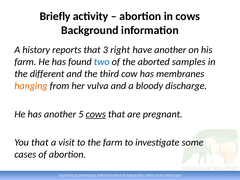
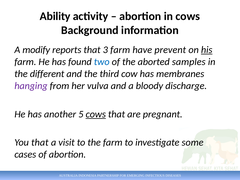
Briefly: Briefly -> Ability (55, 16)
history: history -> modify (36, 50)
3 right: right -> farm (120, 50)
have another: another -> prevent (170, 50)
his underline: none -> present (207, 50)
hanging colour: orange -> purple (31, 86)
